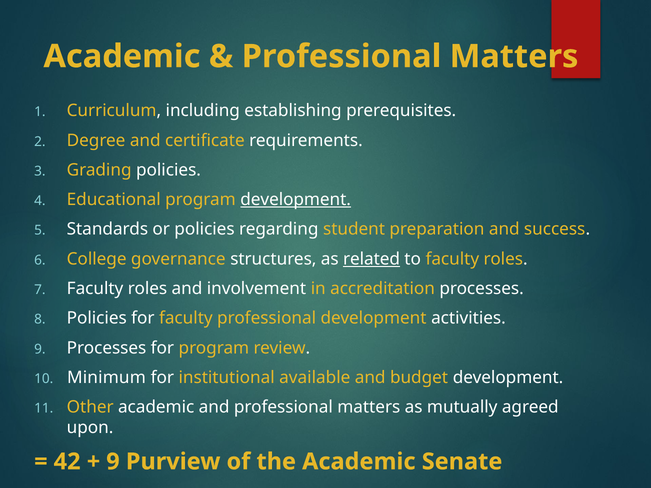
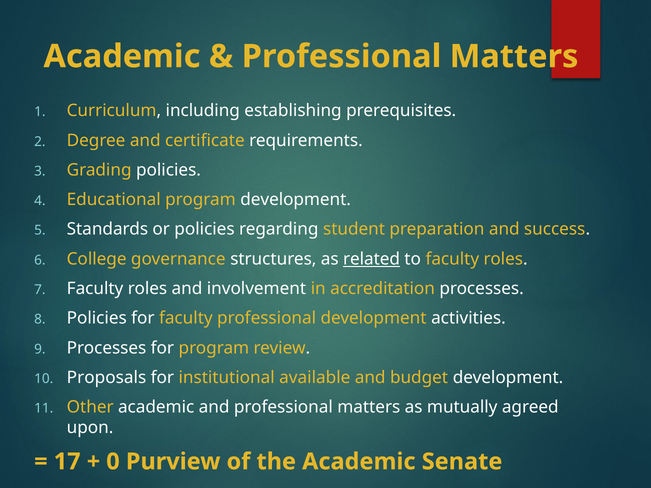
development underline: present -> none (296, 200)
Minimum: Minimum -> Proposals (106, 378)
42: 42 -> 17 (67, 462)
9: 9 -> 0 (113, 462)
